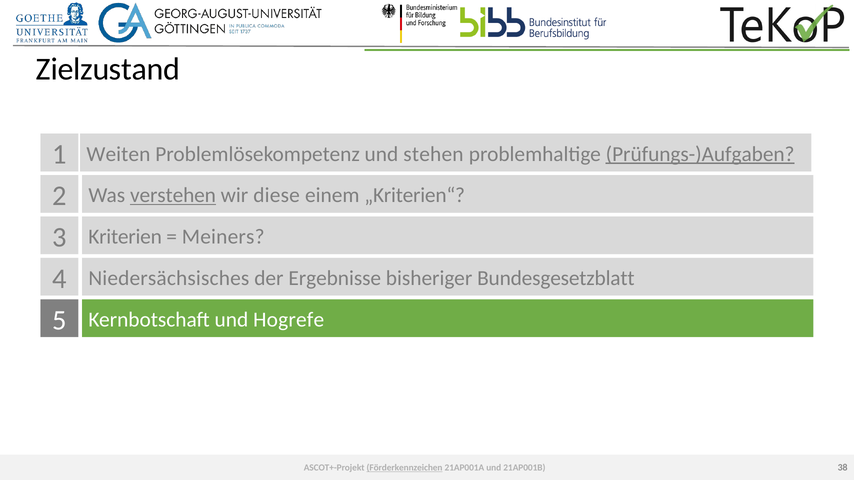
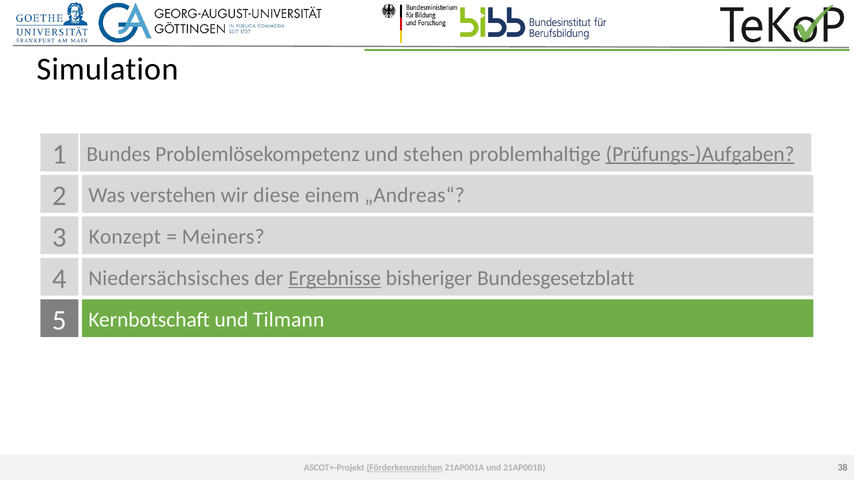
Zielzustand: Zielzustand -> Simulation (108, 69)
Weiten: Weiten -> Bundes (118, 154)
verstehen underline: present -> none (173, 196)
„Kriterien“: „Kriterien“ -> „Andreas“ (414, 196)
Kriterien: Kriterien -> Konzept (125, 237)
Ergebnisse underline: none -> present (335, 278)
Hogrefe: Hogrefe -> Tilmann (289, 320)
